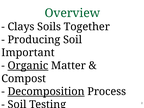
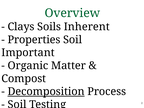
Together: Together -> Inherent (87, 27)
Producing: Producing -> Properties (34, 40)
Organic underline: present -> none (28, 66)
